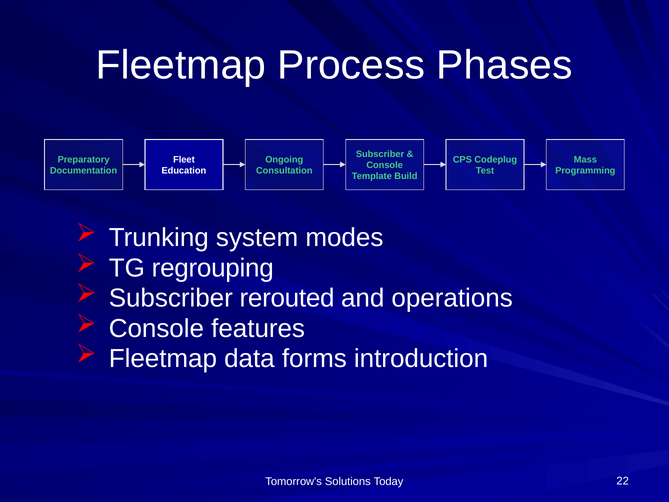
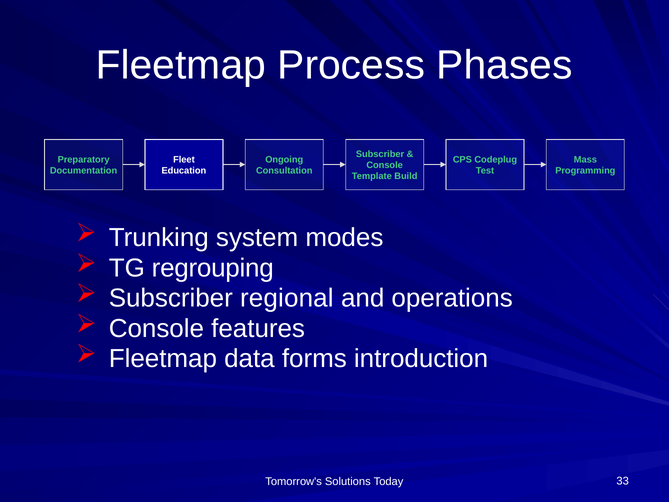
rerouted: rerouted -> regional (287, 298)
22: 22 -> 33 (623, 481)
